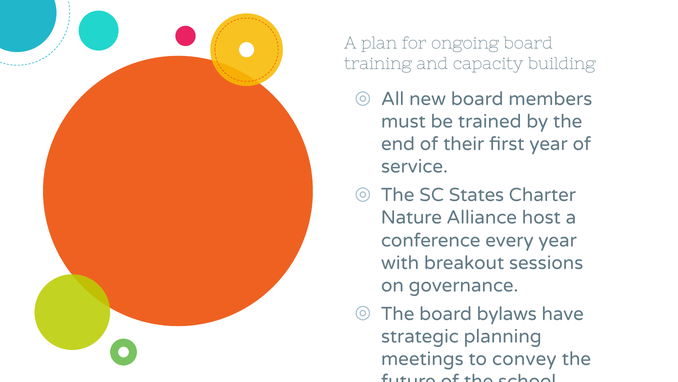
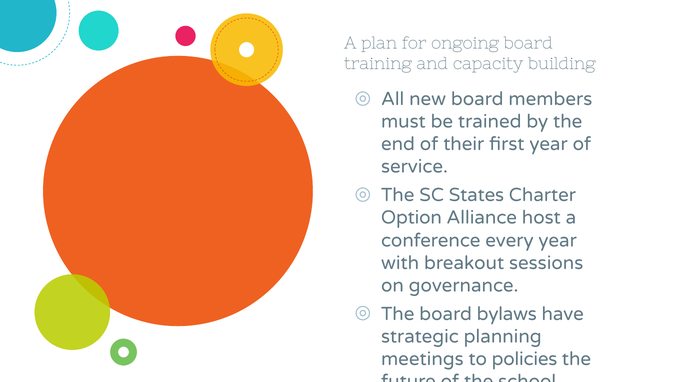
Nature: Nature -> Option (411, 217)
convey: convey -> policies (525, 358)
